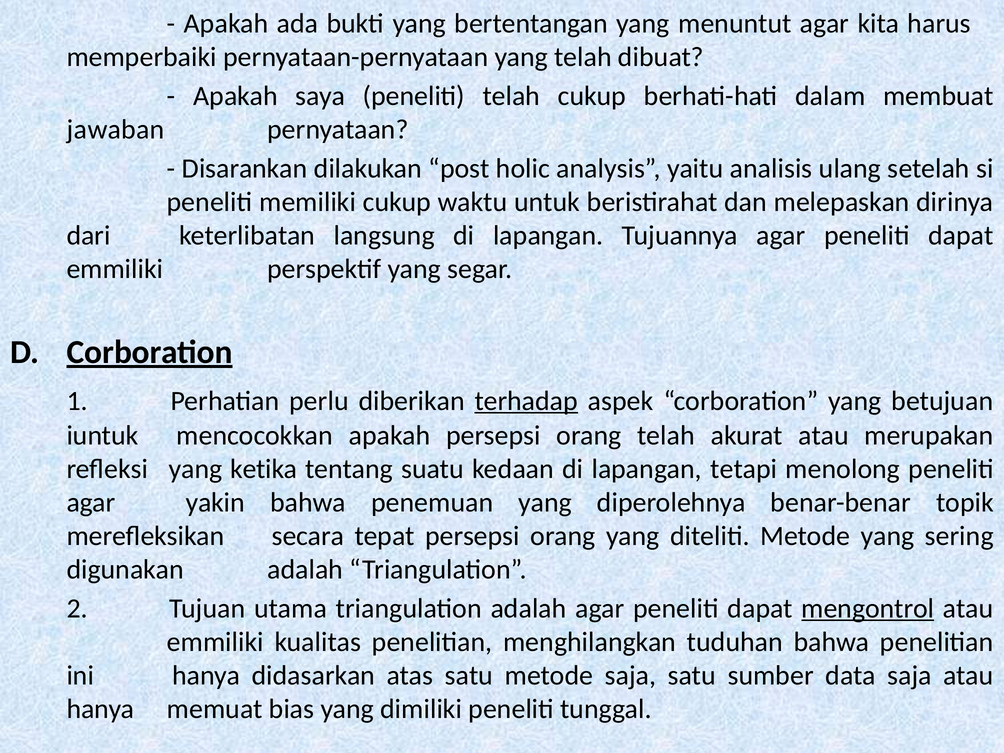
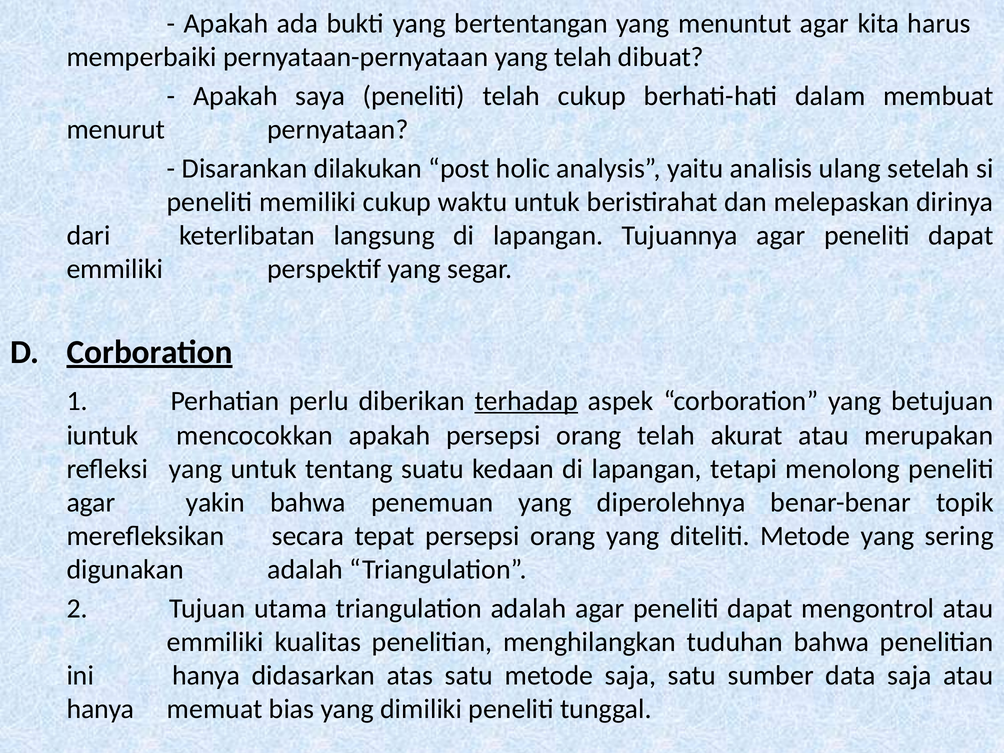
jawaban: jawaban -> menurut (116, 130)
yang ketika: ketika -> untuk (264, 469)
mengontrol underline: present -> none (868, 608)
